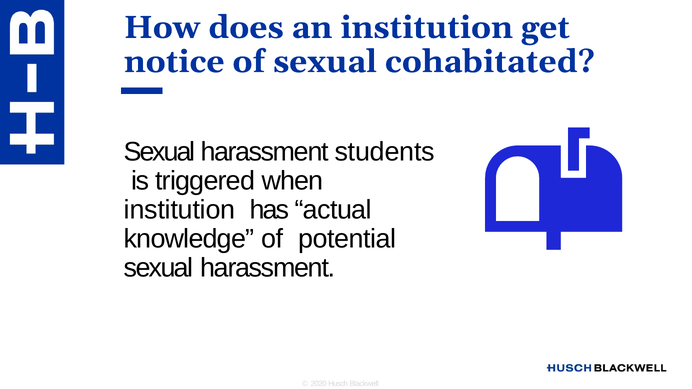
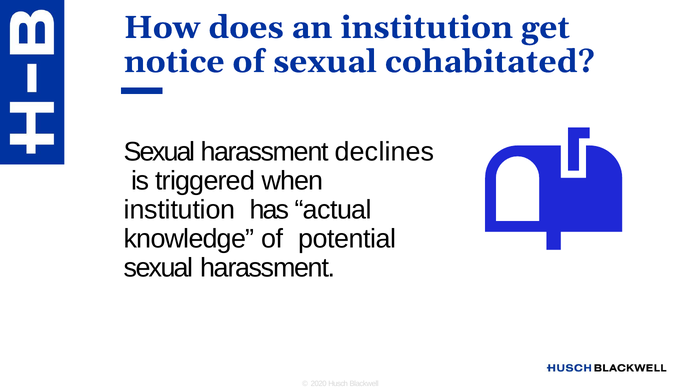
students: students -> declines (385, 152)
